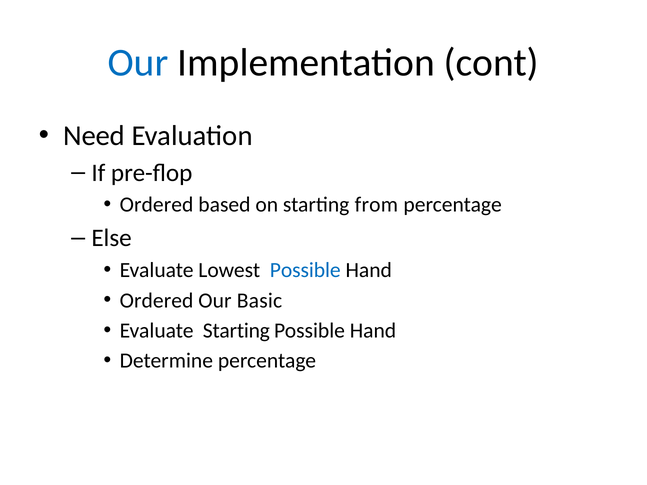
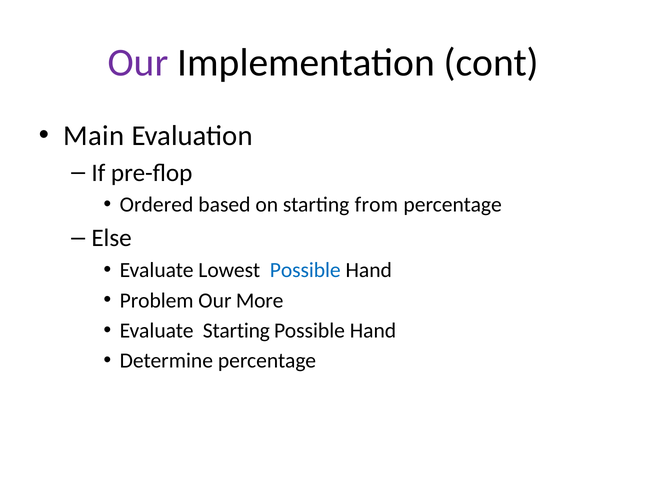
Our colour: blue -> purple (138, 63)
Need: Need -> Main (94, 136)
Ordered: Ordered -> Problem (157, 301)
Basic: Basic -> More (260, 301)
